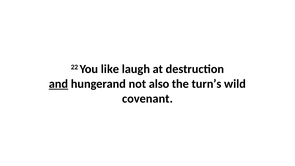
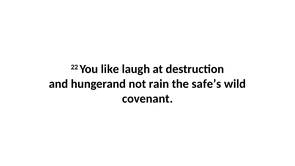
and underline: present -> none (58, 84)
also: also -> rain (159, 84)
turn’s: turn’s -> safe’s (207, 84)
